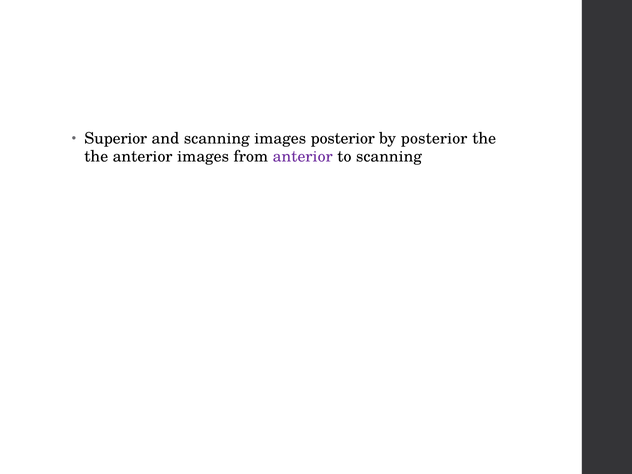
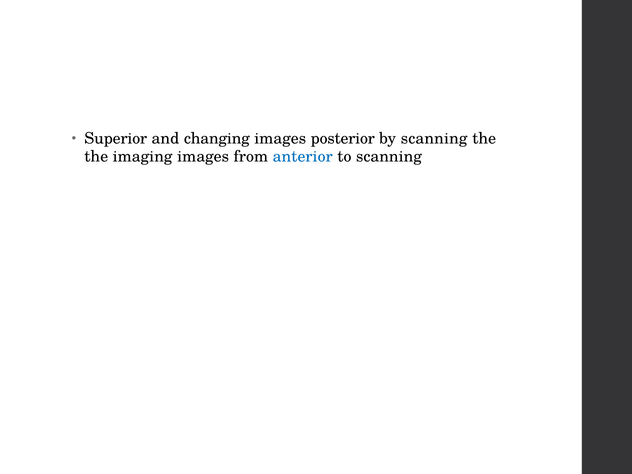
and scanning: scanning -> changing (217, 139)
by posterior: posterior -> scanning (434, 139)
the anterior: anterior -> imaging (143, 157)
anterior colour: purple -> blue (303, 157)
